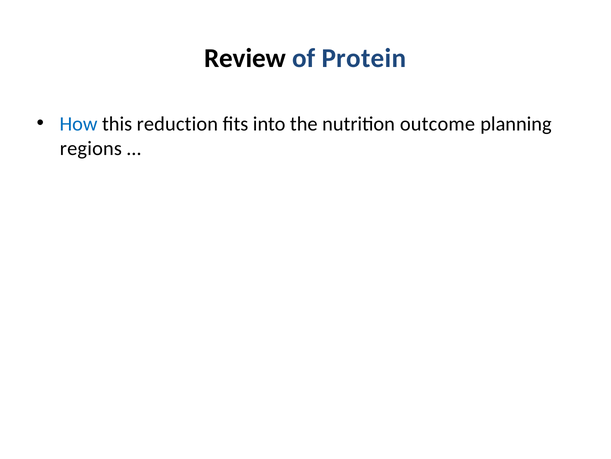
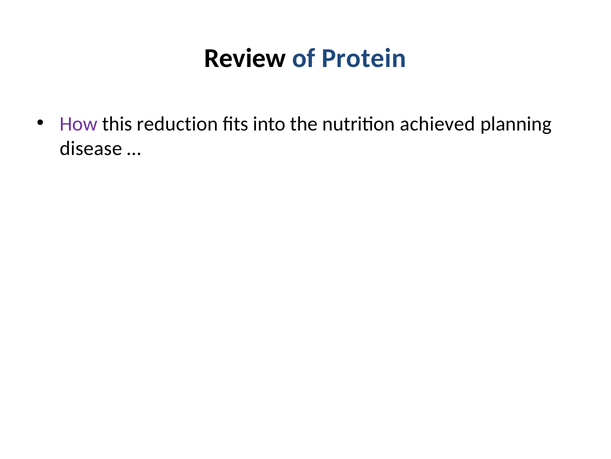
How colour: blue -> purple (79, 124)
outcome: outcome -> achieved (437, 124)
regions: regions -> disease (91, 148)
